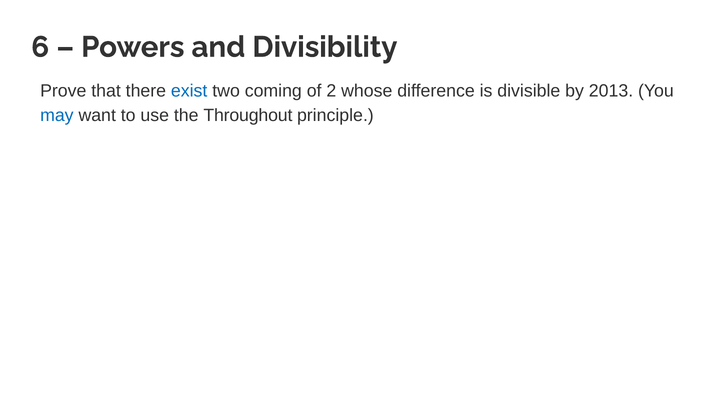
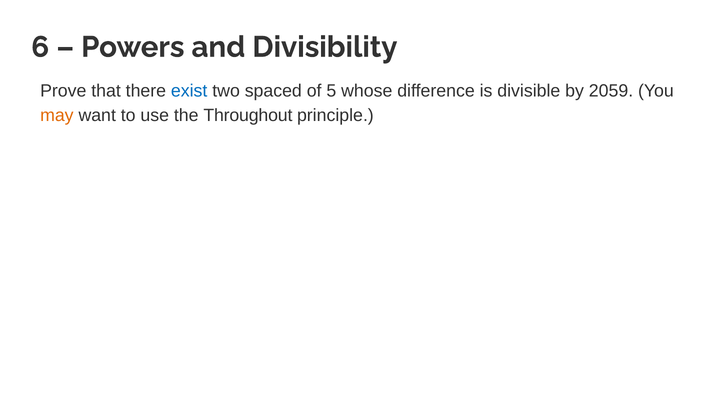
coming: coming -> spaced (273, 91)
2: 2 -> 5 (331, 91)
2013: 2013 -> 2059 (611, 91)
may colour: blue -> orange (57, 115)
